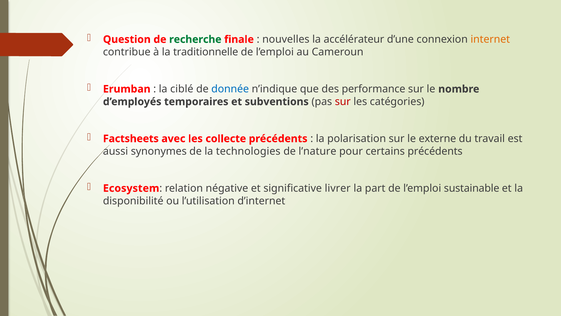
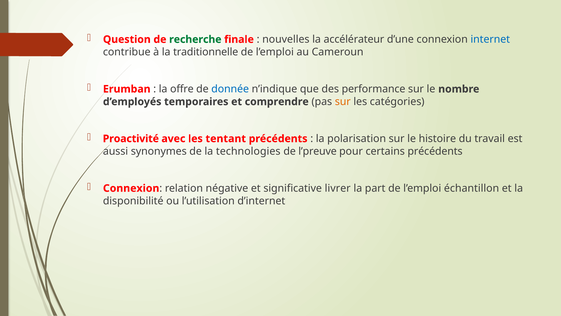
internet colour: orange -> blue (490, 39)
ciblé: ciblé -> offre (182, 89)
subventions: subventions -> comprendre (277, 102)
sur colour: red -> orange (343, 102)
Factsheets: Factsheets -> Proactivité (131, 139)
collecte: collecte -> tentant (226, 139)
externe: externe -> histoire (437, 139)
l’nature: l’nature -> l’preuve (318, 151)
Ecosystem: Ecosystem -> Connexion (131, 188)
sustainable: sustainable -> échantillon (472, 188)
